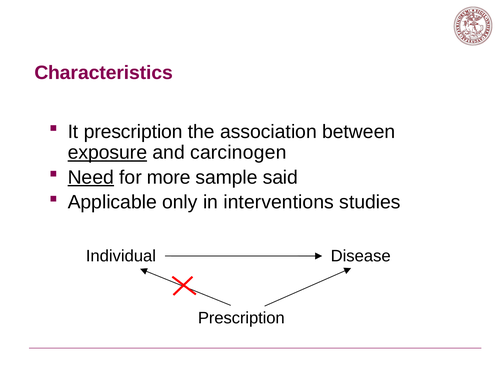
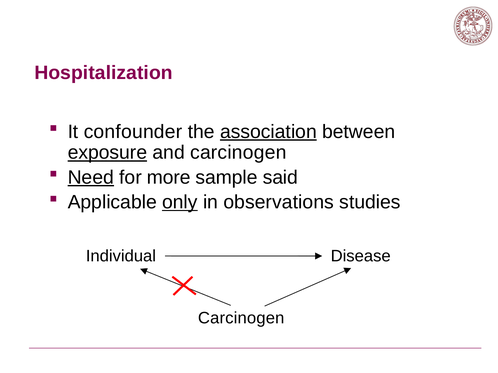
Characteristics: Characteristics -> Hospitalization (104, 73)
It prescription: prescription -> confounder (133, 132)
association underline: none -> present (268, 132)
only underline: none -> present (180, 202)
interventions: interventions -> observations (279, 202)
Prescription: Prescription -> Carcinogen (241, 319)
